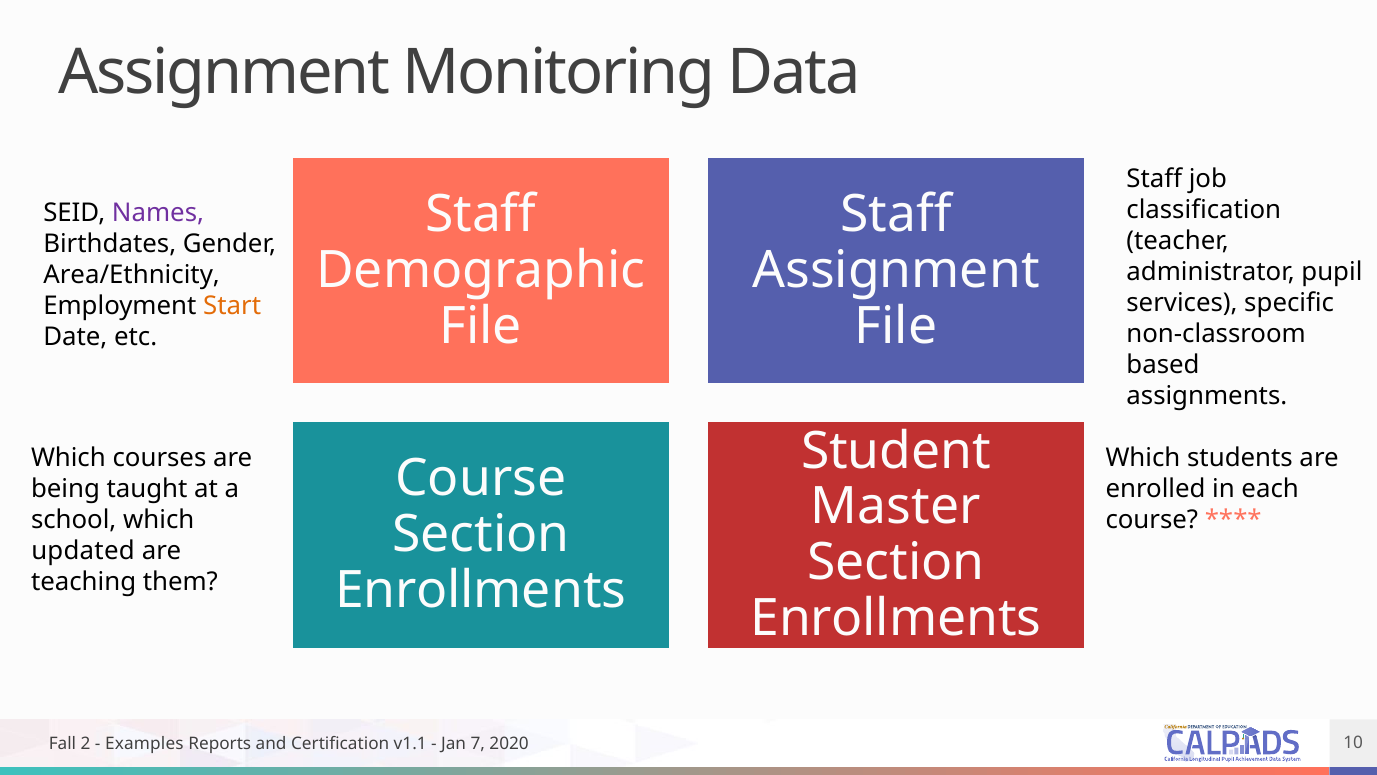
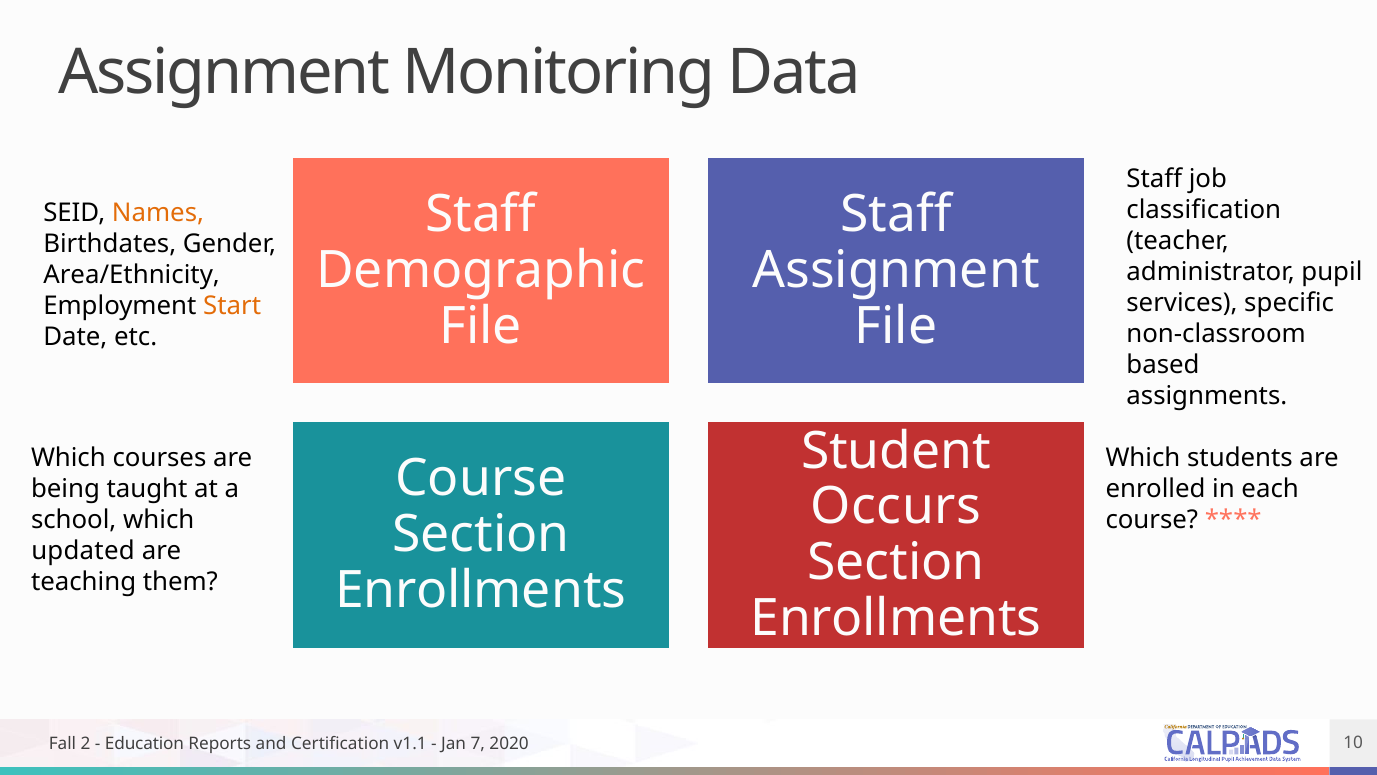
Names colour: purple -> orange (158, 213)
Master: Master -> Occurs (896, 506)
Examples: Examples -> Education (145, 743)
